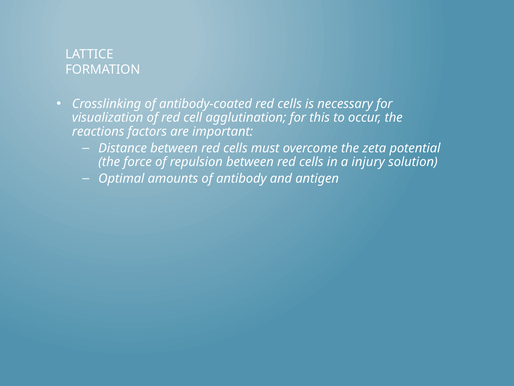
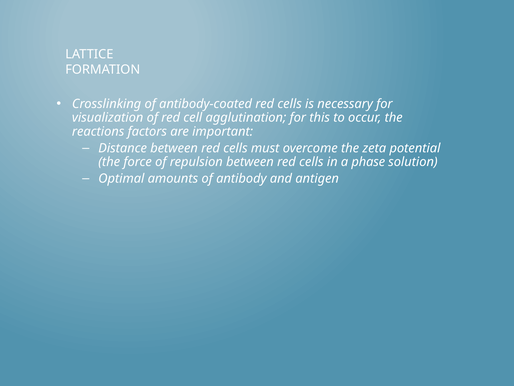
injury: injury -> phase (368, 162)
